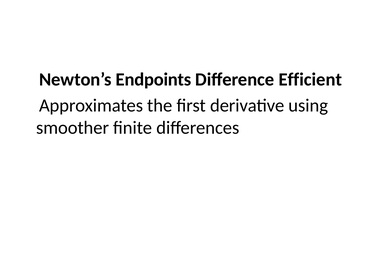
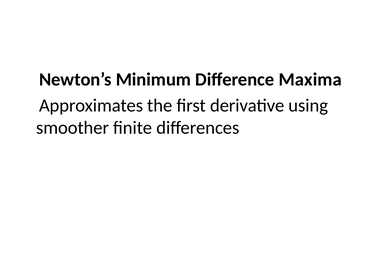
Endpoints: Endpoints -> Minimum (153, 79)
Efficient: Efficient -> Maxima (310, 79)
